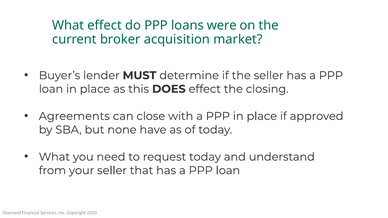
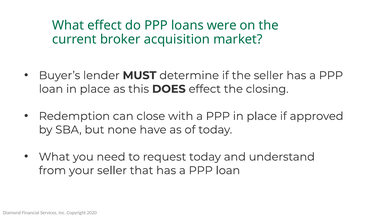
Agreements: Agreements -> Redemption (74, 116)
